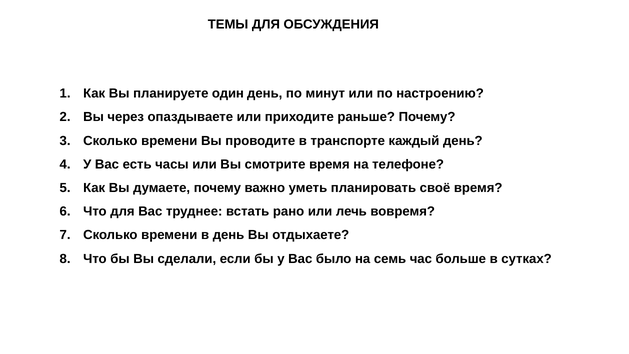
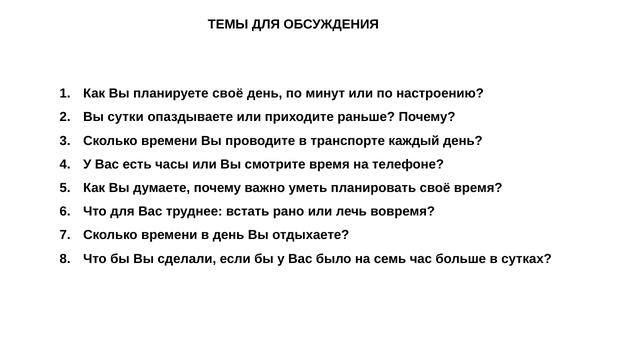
планируете один: один -> своё (228, 93)
через: через -> сутки (126, 117)
